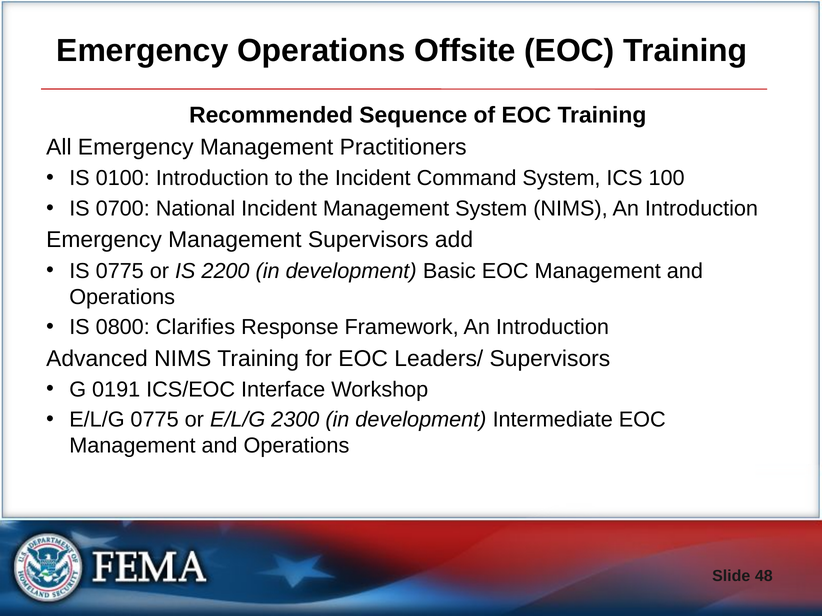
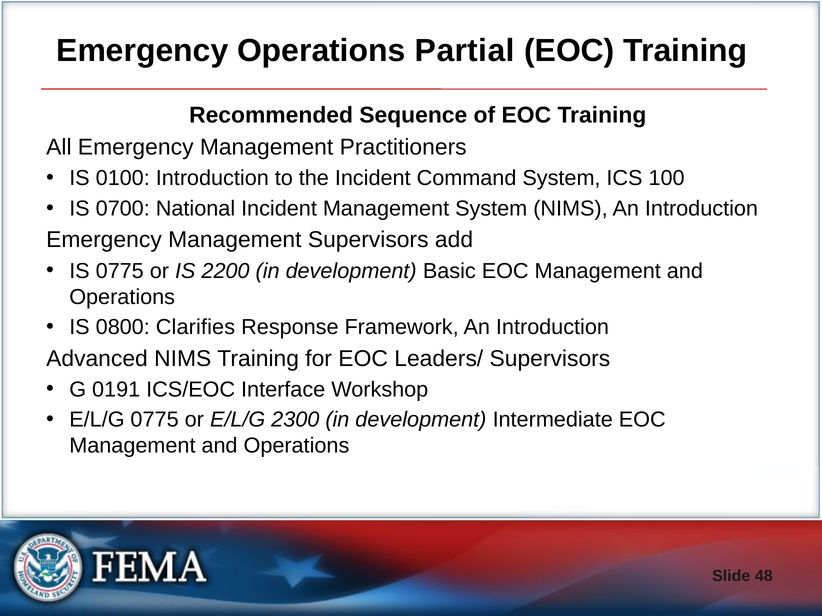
Offsite: Offsite -> Partial (465, 51)
